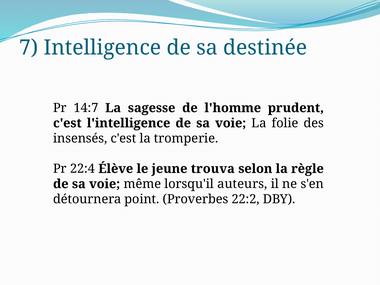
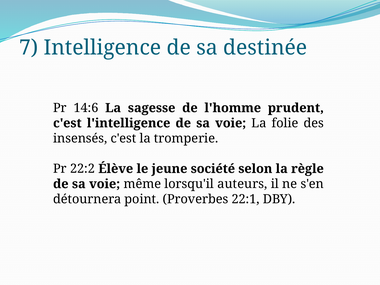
14:7: 14:7 -> 14:6 (86, 108)
22:4: 22:4 -> 22:2 (82, 169)
trouva: trouva -> société (213, 169)
22:2: 22:2 -> 22:1 (246, 199)
